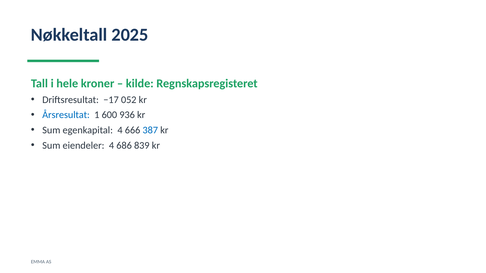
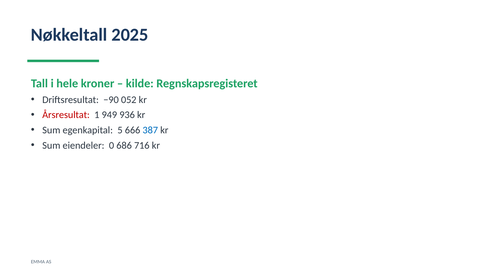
−17: −17 -> −90 (111, 100)
Årsresultat colour: blue -> red (66, 115)
600: 600 -> 949 (109, 115)
egenkapital 4: 4 -> 5 (120, 130)
eiendeler 4: 4 -> 0 (112, 146)
839: 839 -> 716 (142, 146)
